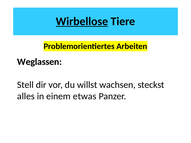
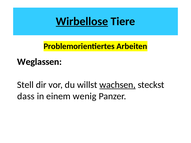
wachsen underline: none -> present (117, 85)
alles: alles -> dass (26, 96)
etwas: etwas -> wenig (85, 96)
